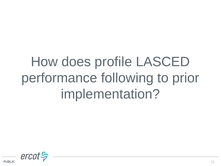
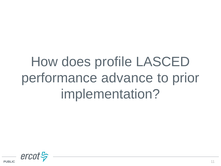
following: following -> advance (127, 78)
